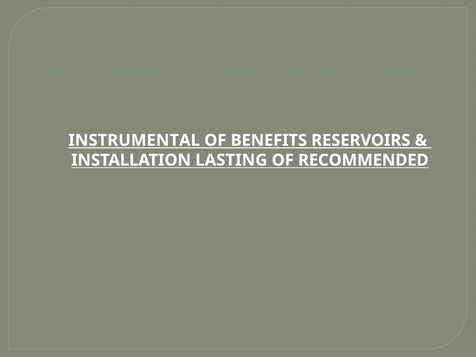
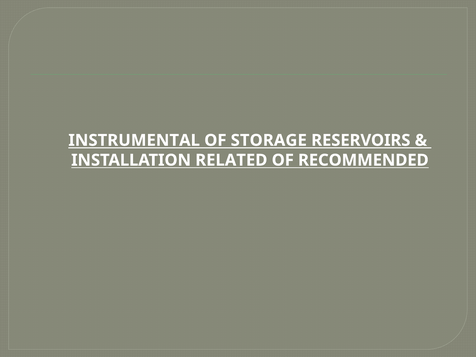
BENEFITS: BENEFITS -> STORAGE (269, 140)
LASTING: LASTING -> RELATED (231, 160)
